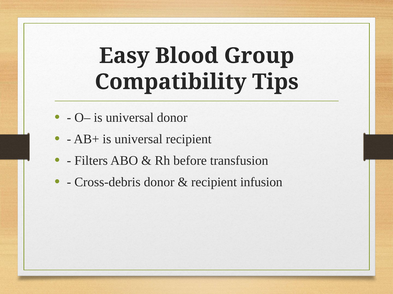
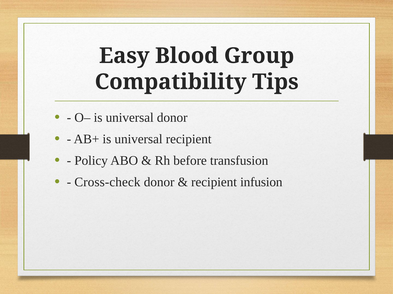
Filters: Filters -> Policy (91, 161)
Cross‑debris: Cross‑debris -> Cross‑check (107, 183)
